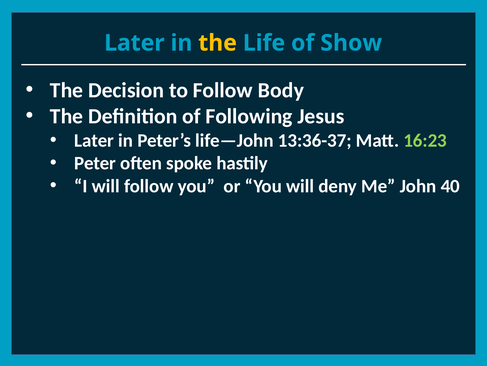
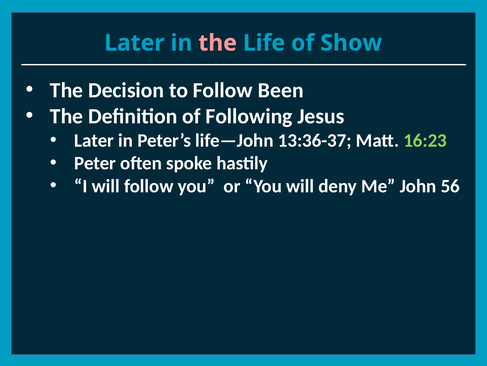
the colour: yellow -> pink (218, 43)
Body: Body -> Been (281, 90)
40: 40 -> 56 (450, 186)
